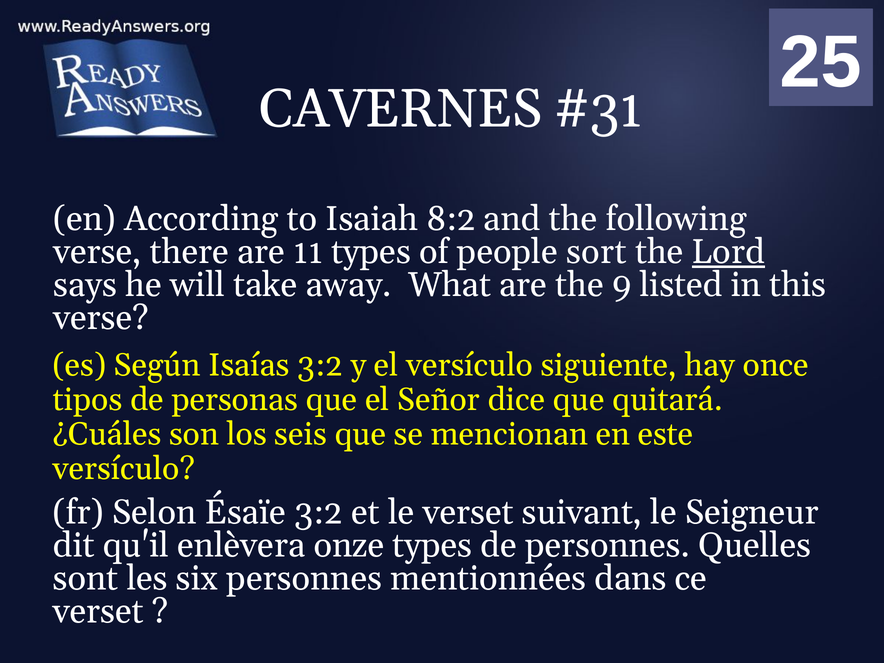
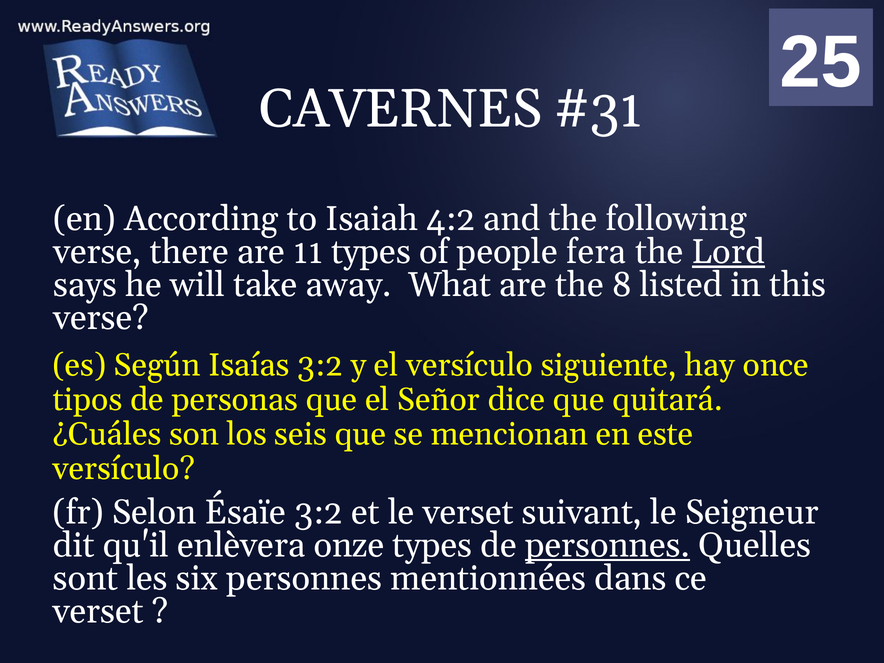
8:2: 8:2 -> 4:2 (451, 219)
sort: sort -> fera (596, 252)
9: 9 -> 8 (622, 285)
personnes underline: none -> present (607, 545)
